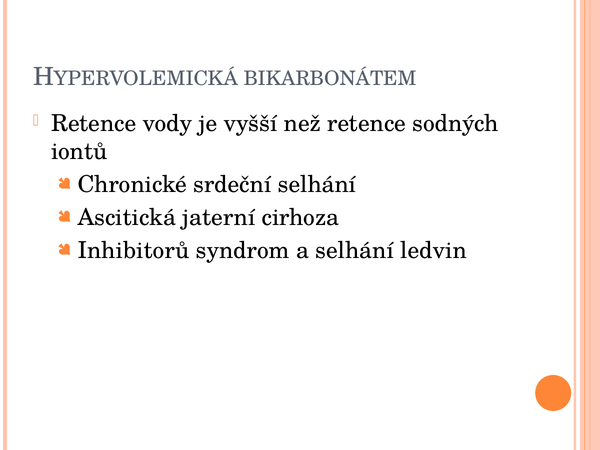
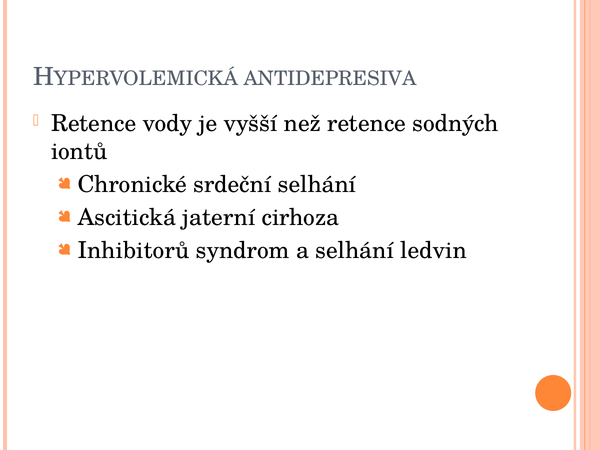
BIKARBONÁTEM: BIKARBONÁTEM -> ANTIDEPRESIVA (330, 78)
